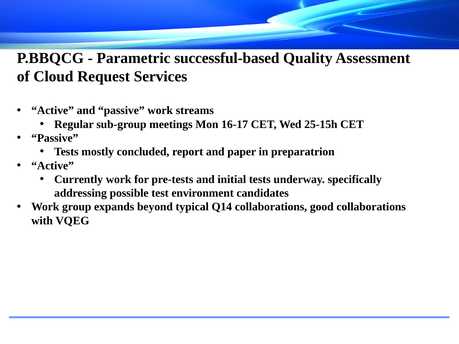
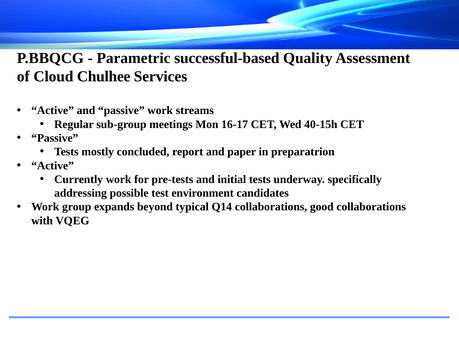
Request: Request -> Chulhee (104, 76)
25-15h: 25-15h -> 40-15h (321, 124)
